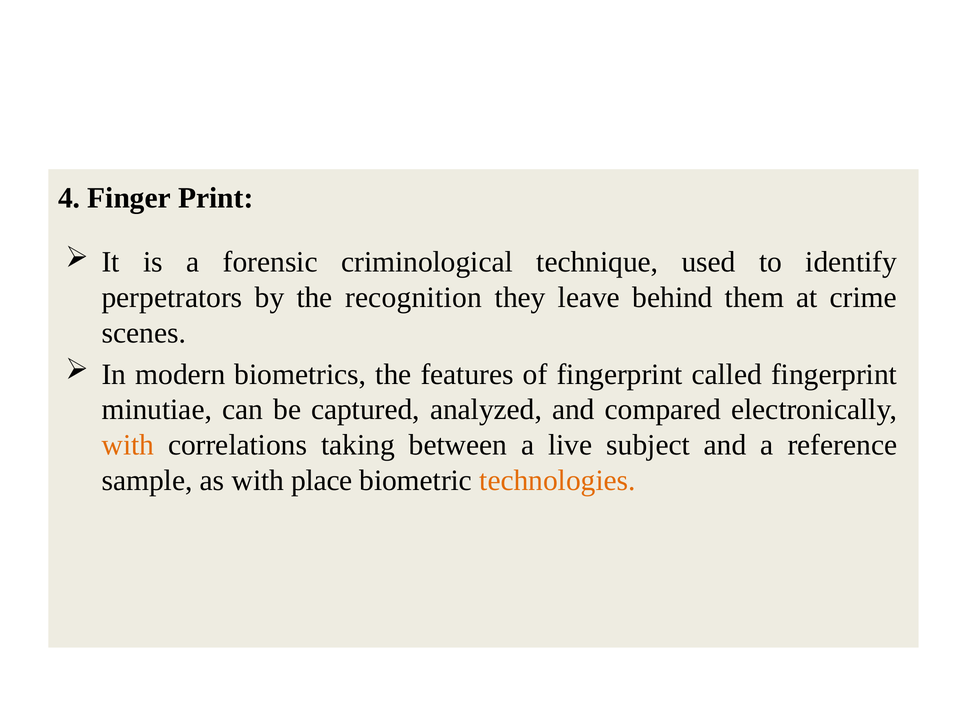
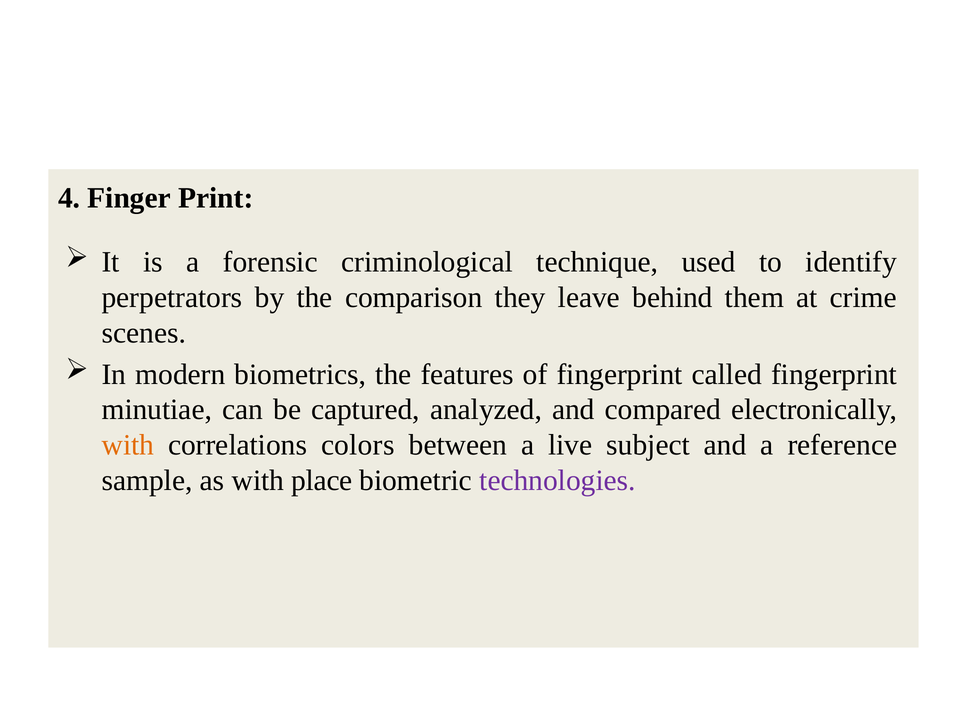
recognition: recognition -> comparison (414, 298)
taking: taking -> colors (358, 445)
technologies colour: orange -> purple (558, 481)
